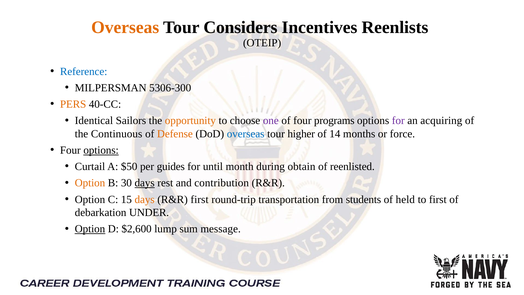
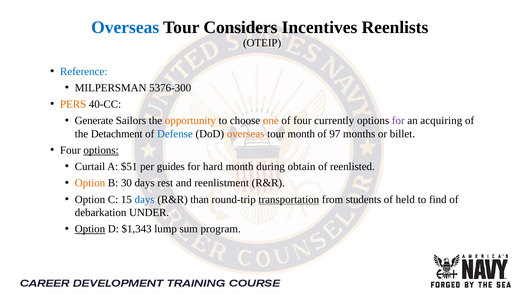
Overseas colour: orange -> blue (125, 27)
5306-300: 5306-300 -> 5376-300 (170, 88)
Identical: Identical -> Generate (94, 121)
one colour: purple -> orange (271, 121)
programs: programs -> currently (334, 121)
Continuous: Continuous -> Detachment (117, 134)
Defense colour: orange -> blue (175, 134)
overseas colour: blue -> orange (246, 134)
tour higher: higher -> month (301, 134)
14: 14 -> 97 (335, 134)
force: force -> billet (402, 134)
$50: $50 -> $51 (129, 166)
until: until -> hard (213, 166)
days underline: present -> none (145, 183)
contribution: contribution -> reenlistment (222, 183)
days colour: orange -> blue (145, 199)
R&R first: first -> than (200, 199)
transportation underline: none -> present (289, 199)
to first: first -> find (438, 199)
$2,600: $2,600 -> $1,343 (137, 229)
message: message -> program (221, 229)
